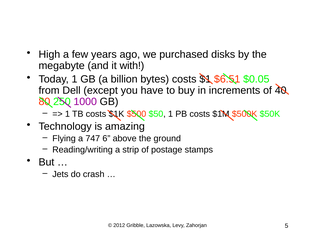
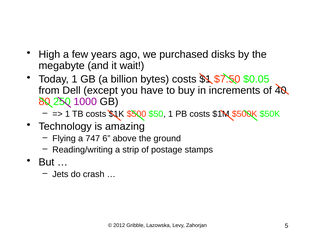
with: with -> wait (132, 66)
$6.51: $6.51 -> $7.50 (227, 79)
